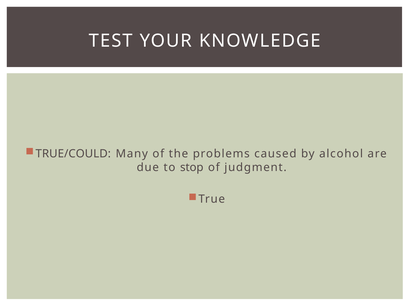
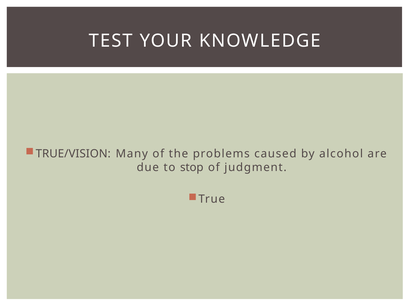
TRUE/COULD: TRUE/COULD -> TRUE/VISION (73, 154)
